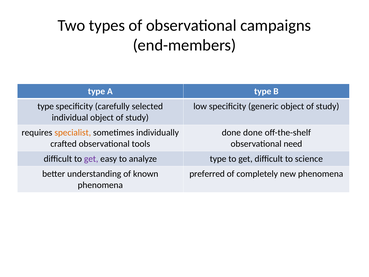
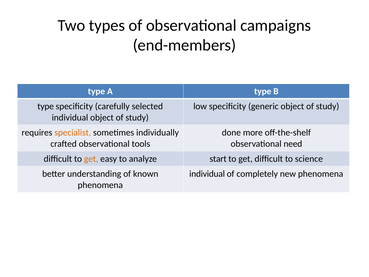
done done: done -> more (253, 132)
get colour: purple -> orange (91, 159)
analyze type: type -> start (218, 159)
preferred: preferred -> individual (207, 174)
